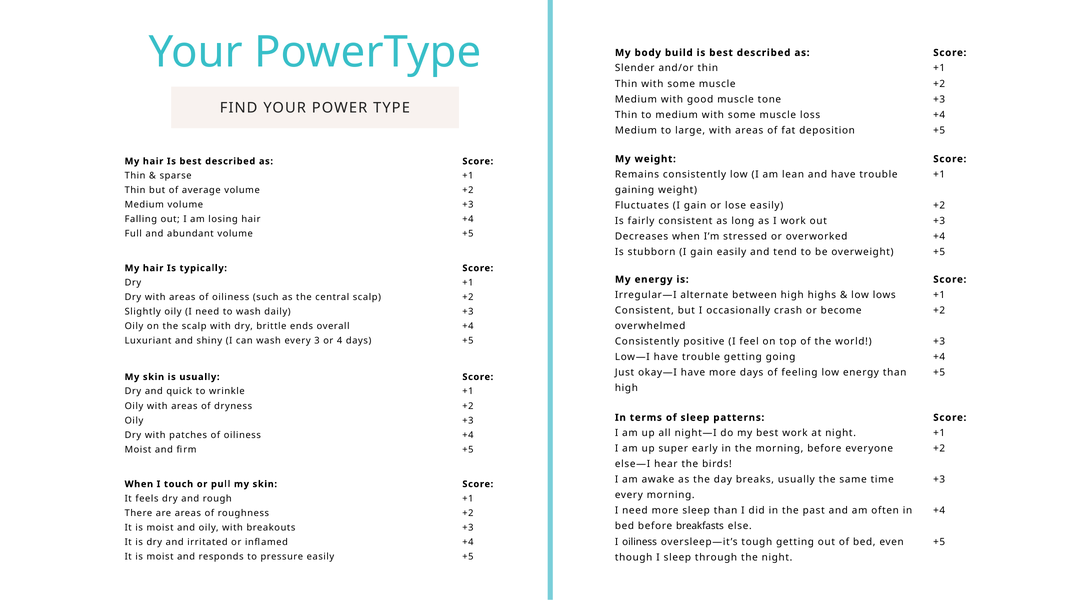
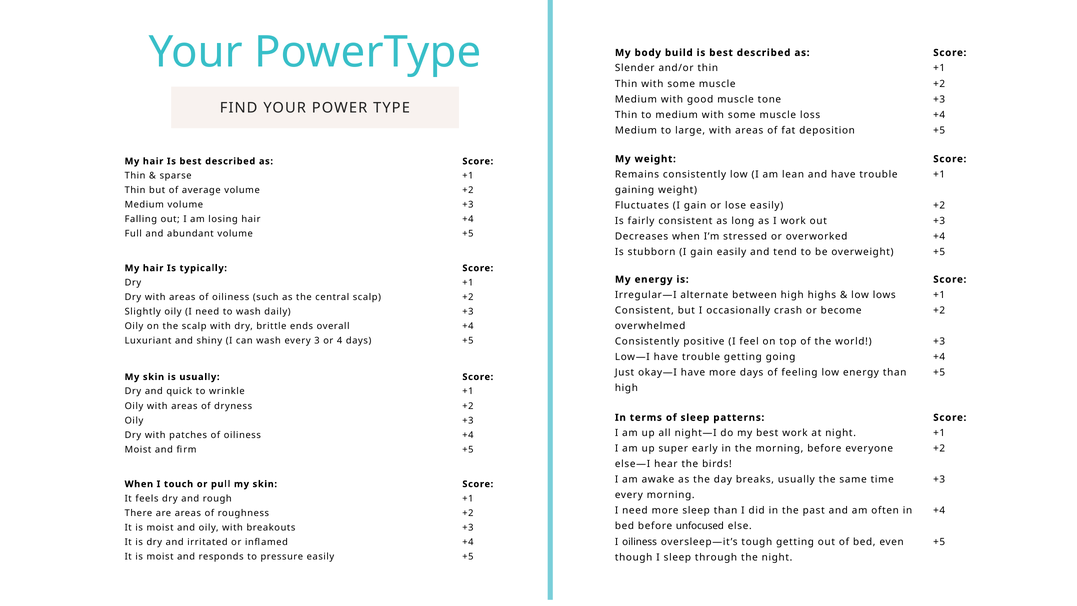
breakfasts: breakfasts -> unfocused (700, 526)
